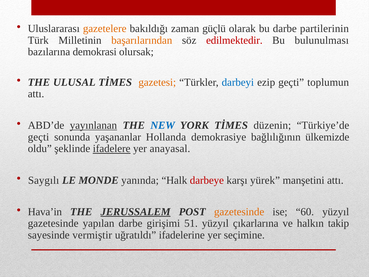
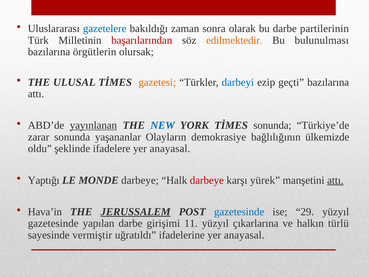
gazetelere colour: orange -> blue (105, 29)
güçlü: güçlü -> sonra (214, 29)
başarılarından colour: orange -> red (142, 40)
edilmektedir colour: red -> orange (234, 40)
demokrasi: demokrasi -> örgütlerin (95, 52)
geçti toplumun: toplumun -> bazılarına (328, 82)
TİMES düzenin: düzenin -> sonunda (272, 125)
geçti: geçti -> zarar (39, 137)
Hollanda: Hollanda -> Olayların (166, 137)
ifadelere underline: present -> none (112, 149)
Saygılı: Saygılı -> Yaptığı (44, 180)
MONDE yanında: yanında -> darbeye (140, 180)
attı underline: none -> present (335, 180)
gazetesinde colour: orange -> blue (239, 212)
60: 60 -> 29 (305, 212)
51: 51 -> 11 (191, 223)
takip: takip -> türlü (338, 223)
ifadelerine yer seçimine: seçimine -> anayasal (244, 235)
